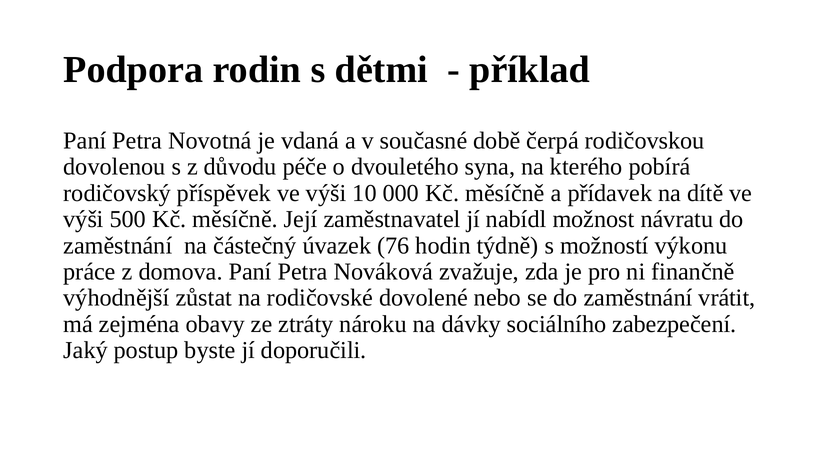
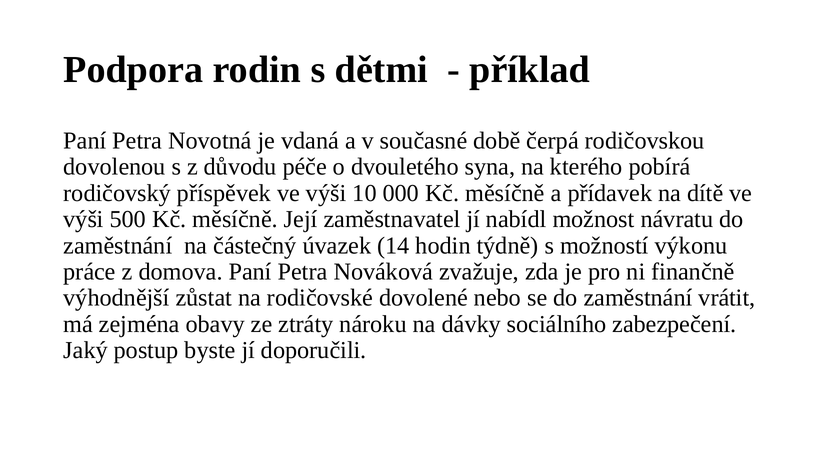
76: 76 -> 14 (393, 246)
